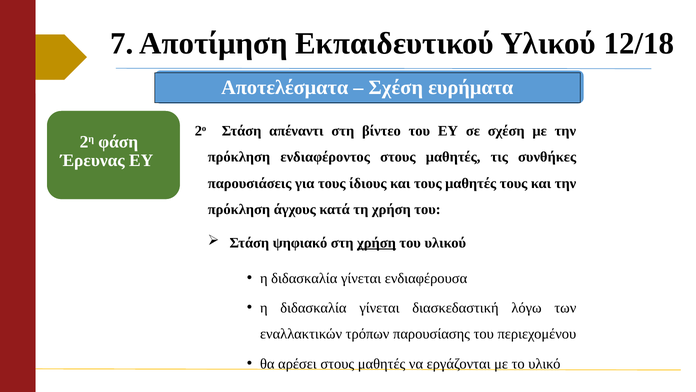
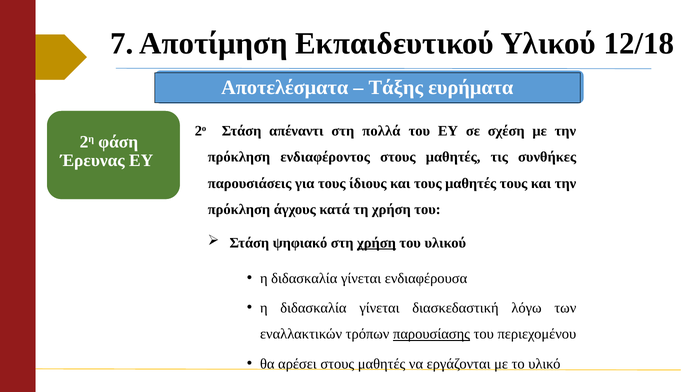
Σχέση: Σχέση -> Τάξης (396, 88)
βίντεο: βίντεο -> πολλά (381, 131)
παρουσίασης underline: none -> present (432, 334)
